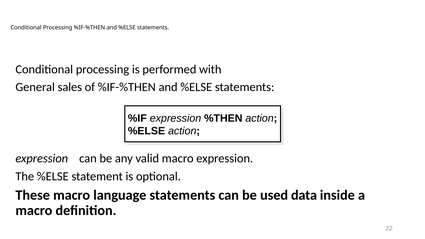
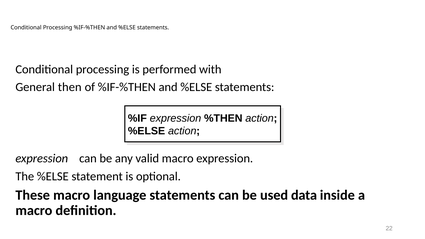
sales: sales -> then (70, 87)
